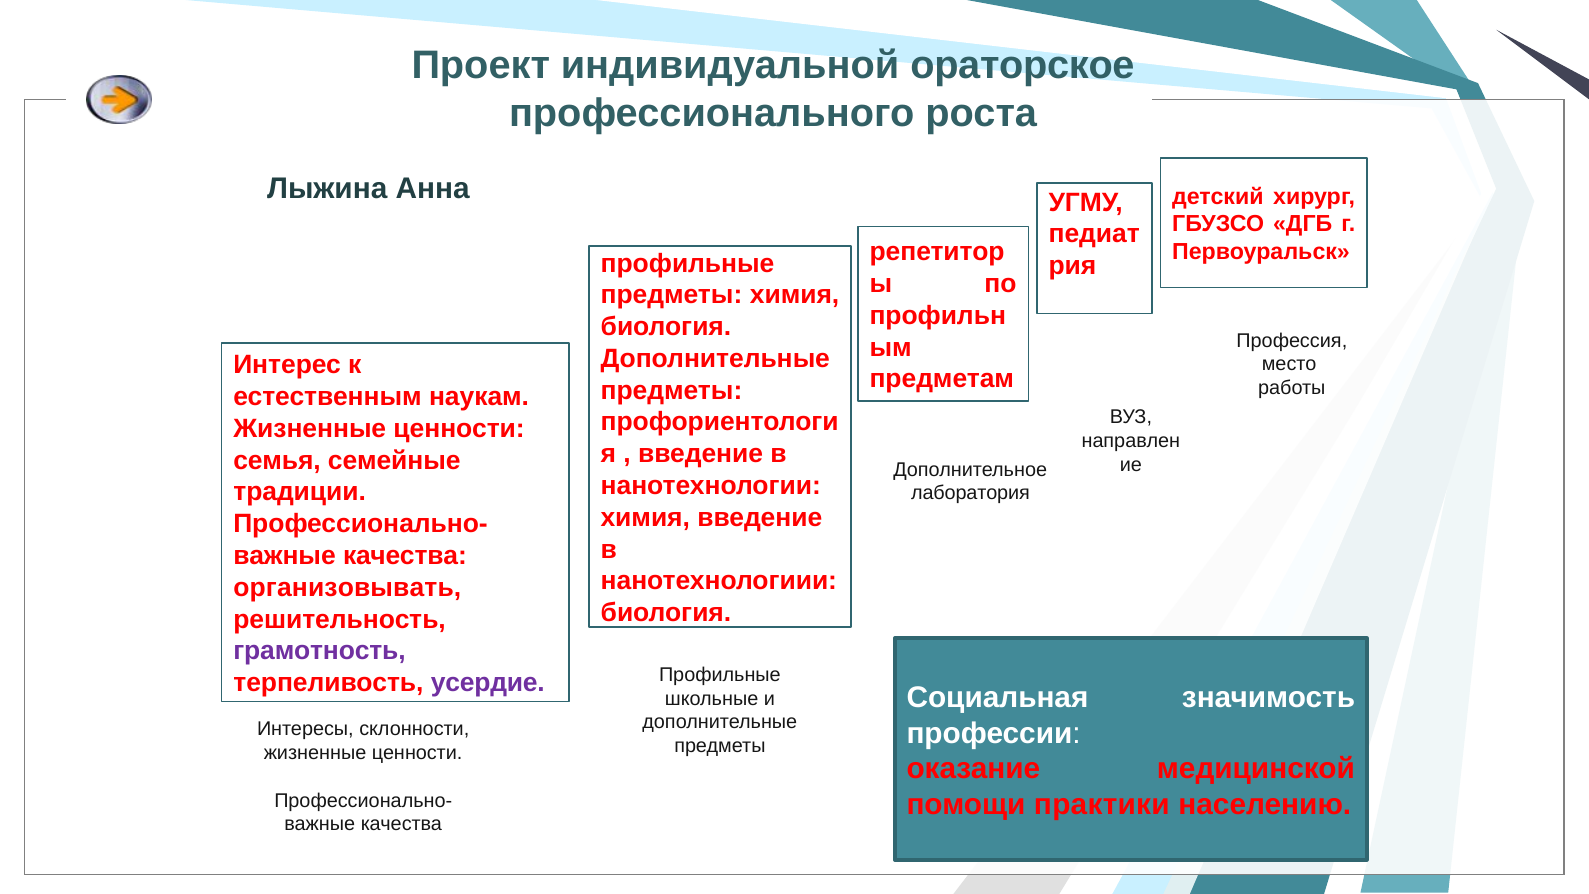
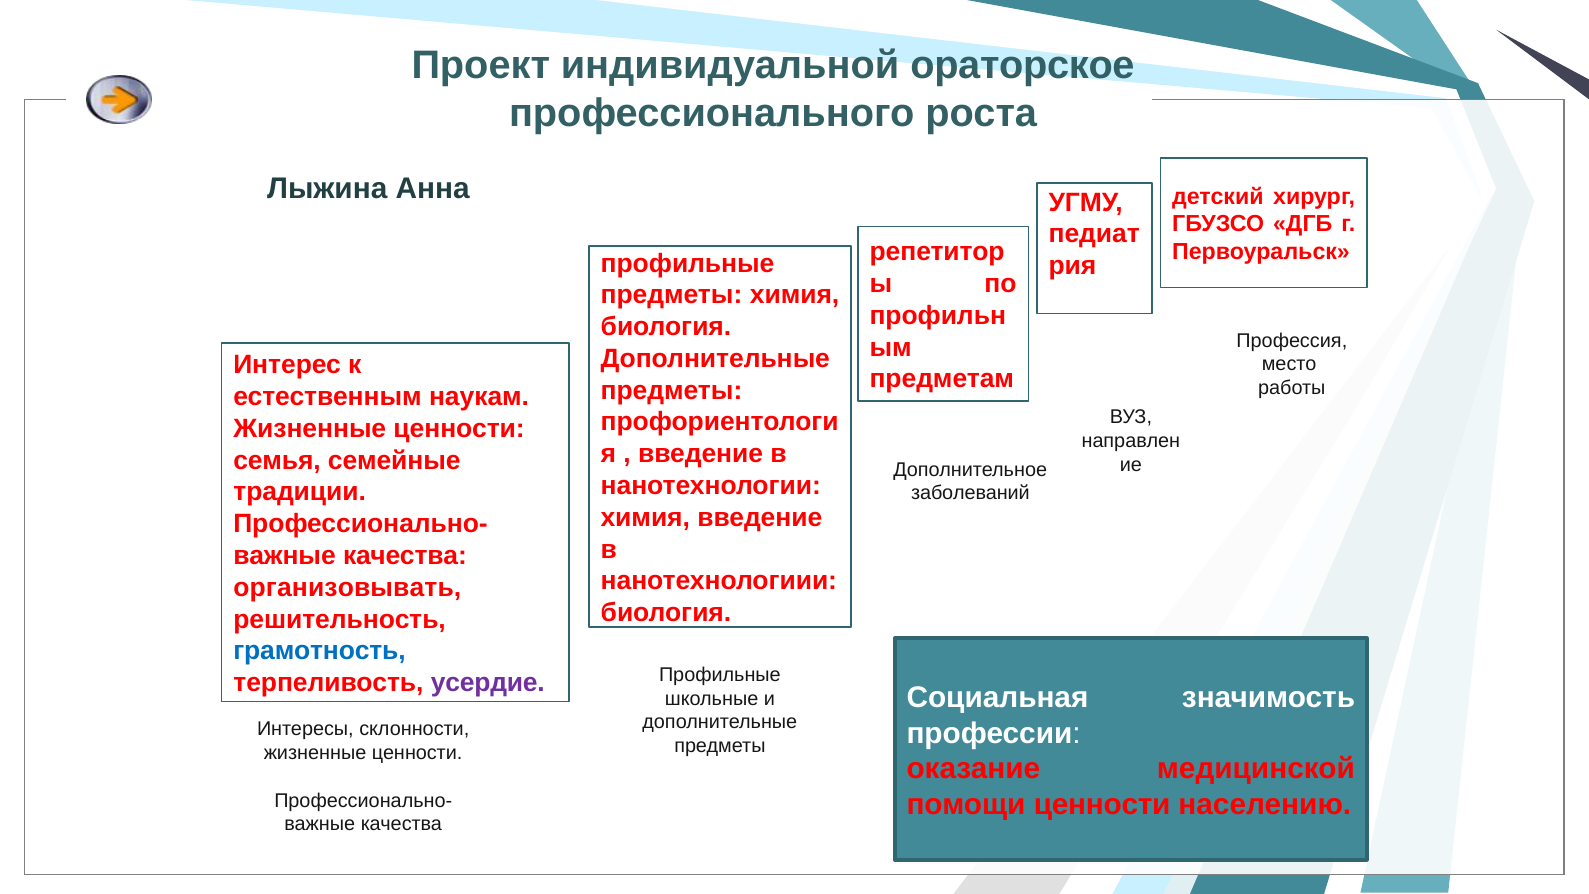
лаборатория: лаборатория -> заболеваний (970, 493)
грамотность colour: purple -> blue (319, 651)
помощи практики: практики -> ценности (1102, 805)
